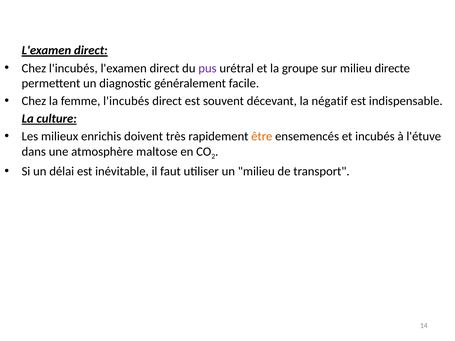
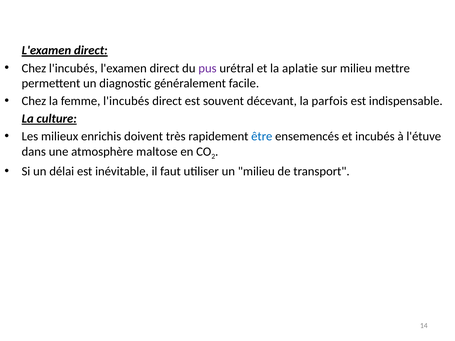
groupe: groupe -> aplatie (300, 68)
directe: directe -> mettre (392, 68)
négatif: négatif -> parfois (330, 101)
être colour: orange -> blue (262, 136)
